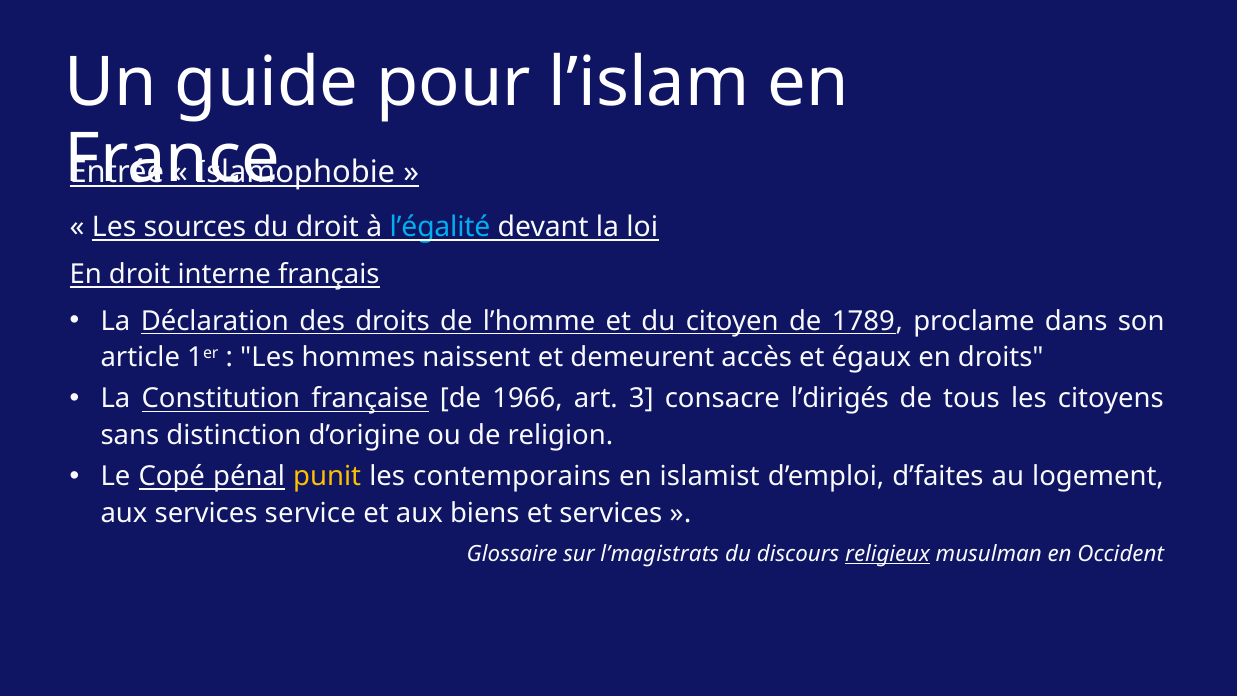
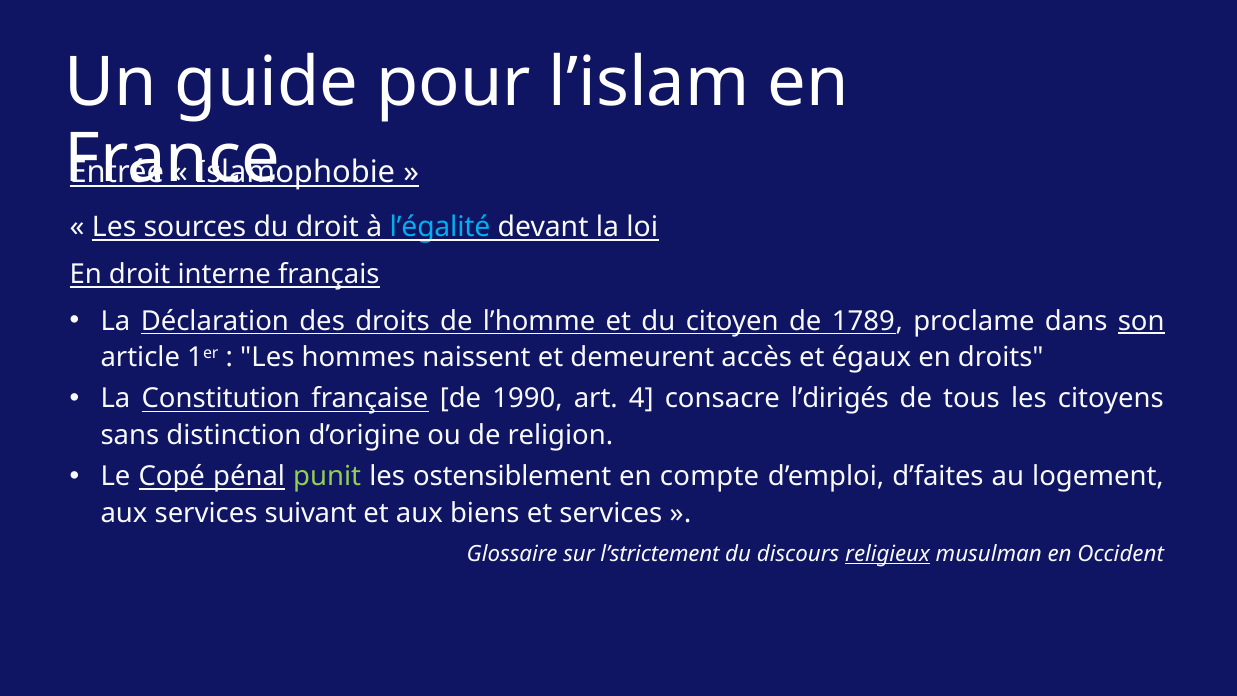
son underline: none -> present (1141, 321)
1966: 1966 -> 1990 (527, 399)
3: 3 -> 4 (641, 399)
punit colour: yellow -> light green (327, 476)
contemporains: contemporains -> ostensiblement (512, 476)
islamist: islamist -> compte (710, 476)
service: service -> suivant (311, 514)
l’magistrats: l’magistrats -> l’strictement (660, 554)
